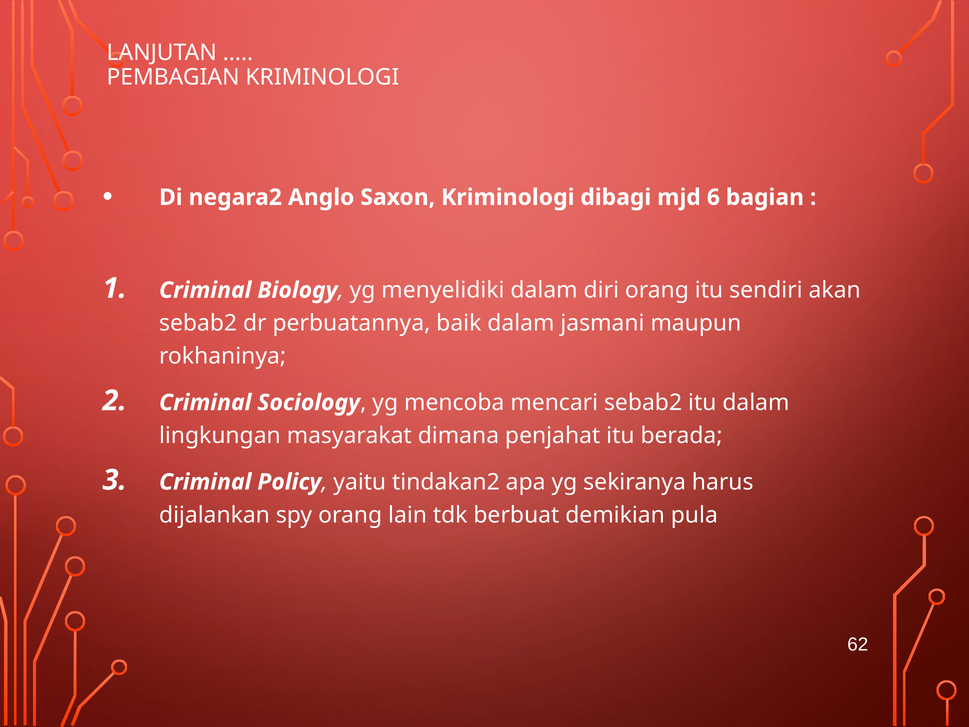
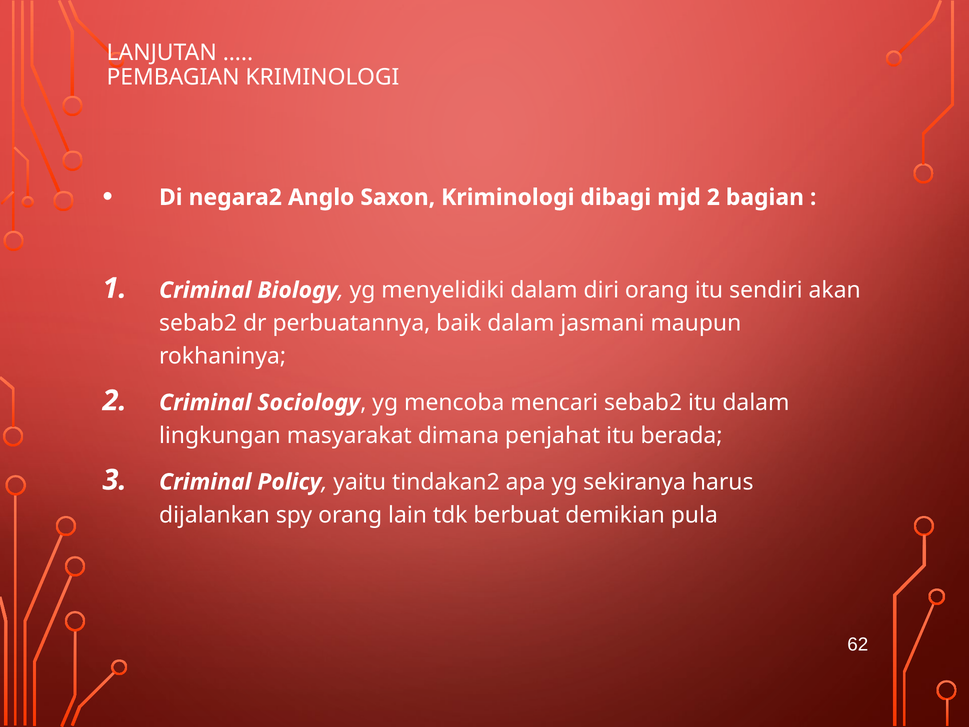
mjd 6: 6 -> 2 (713, 197)
